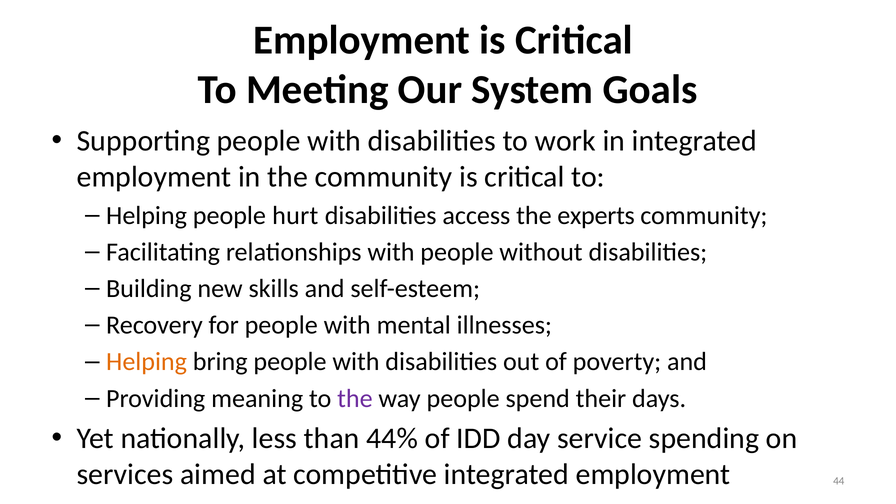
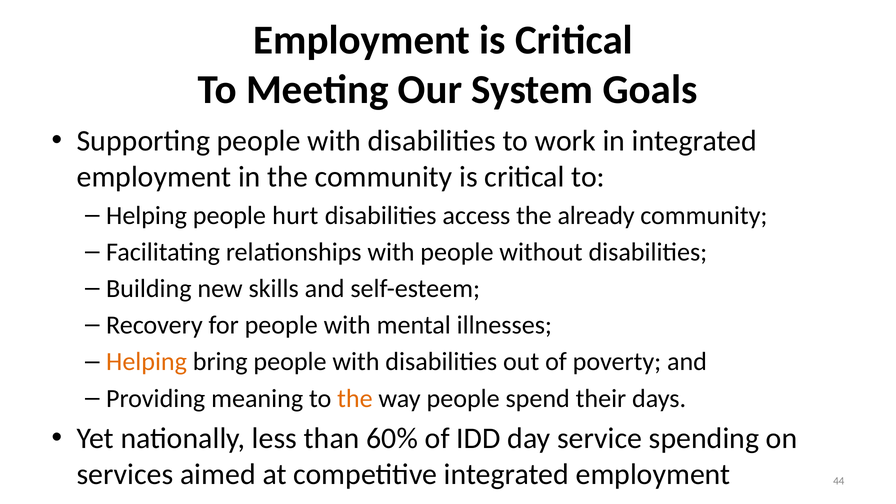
experts: experts -> already (596, 215)
the colour: purple -> orange (355, 398)
44%: 44% -> 60% (392, 438)
